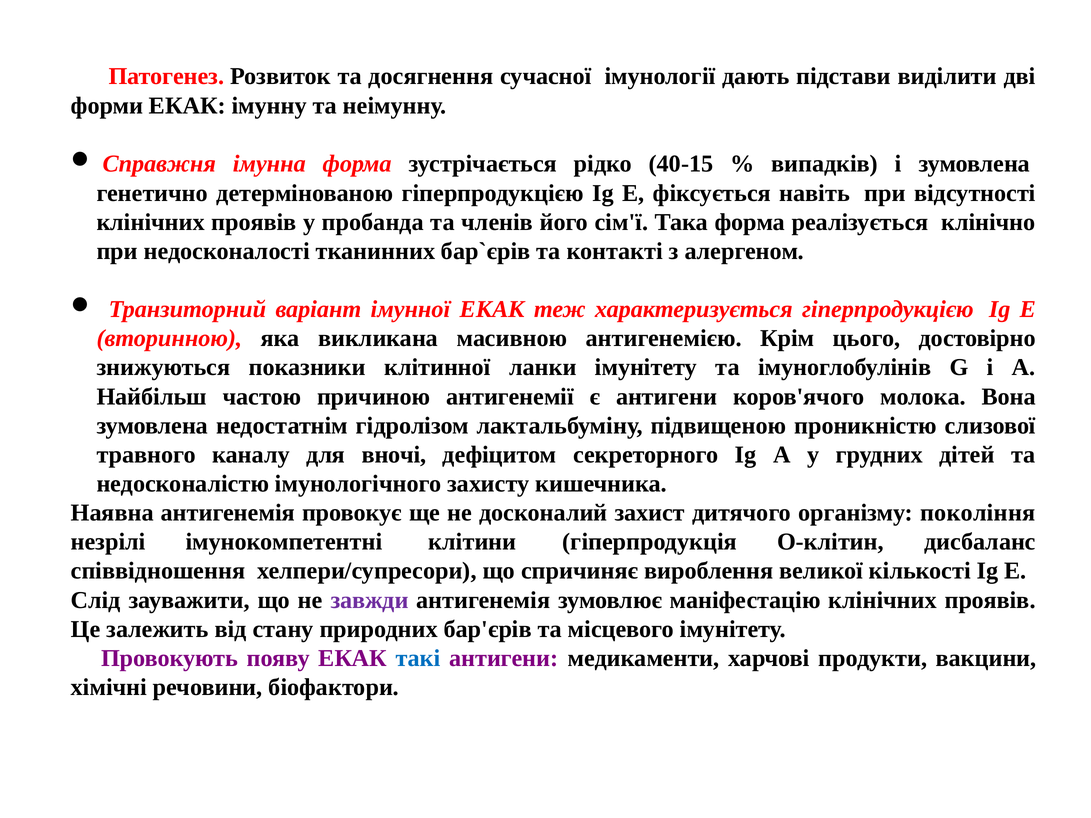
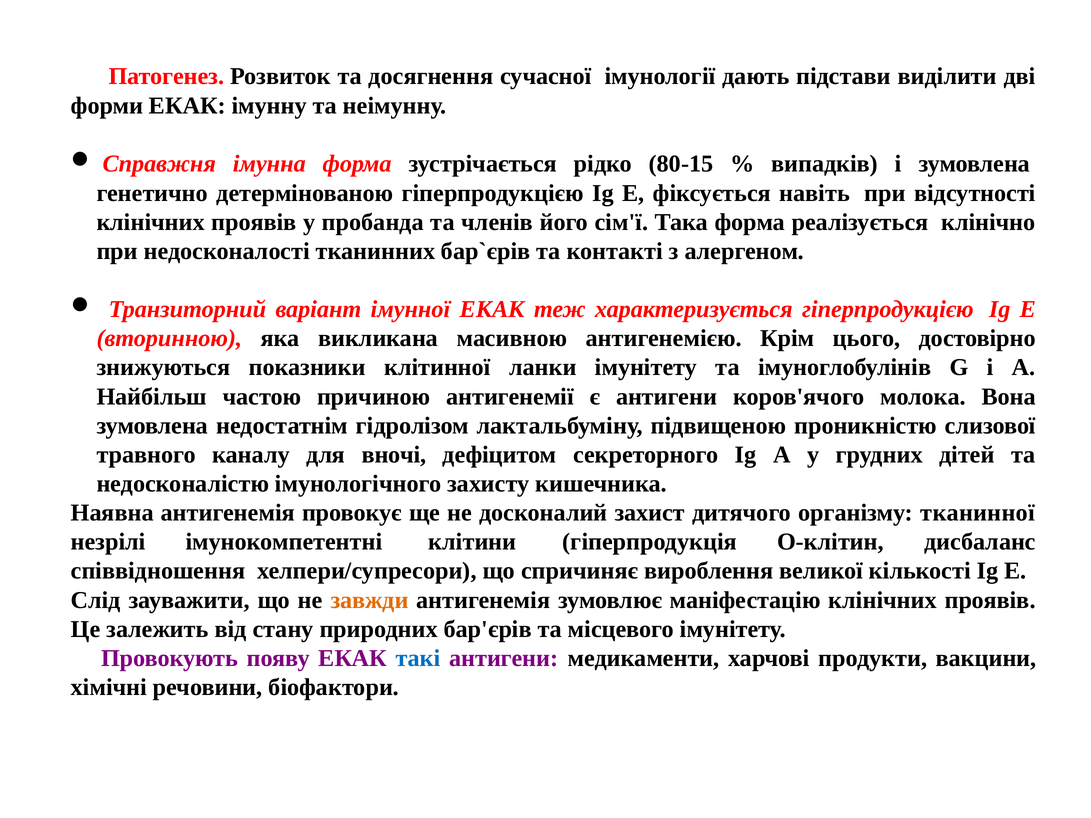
40-15: 40-15 -> 80-15 (681, 164)
поколiння: поколiння -> тканинної (978, 513)
завжди colour: purple -> orange (370, 600)
